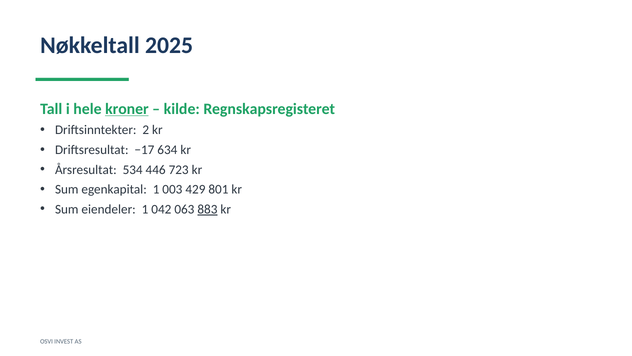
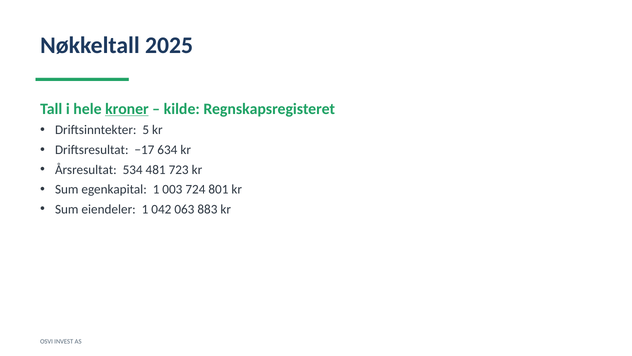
2: 2 -> 5 (146, 130)
446: 446 -> 481 (156, 169)
429: 429 -> 724 (195, 189)
883 underline: present -> none (207, 209)
